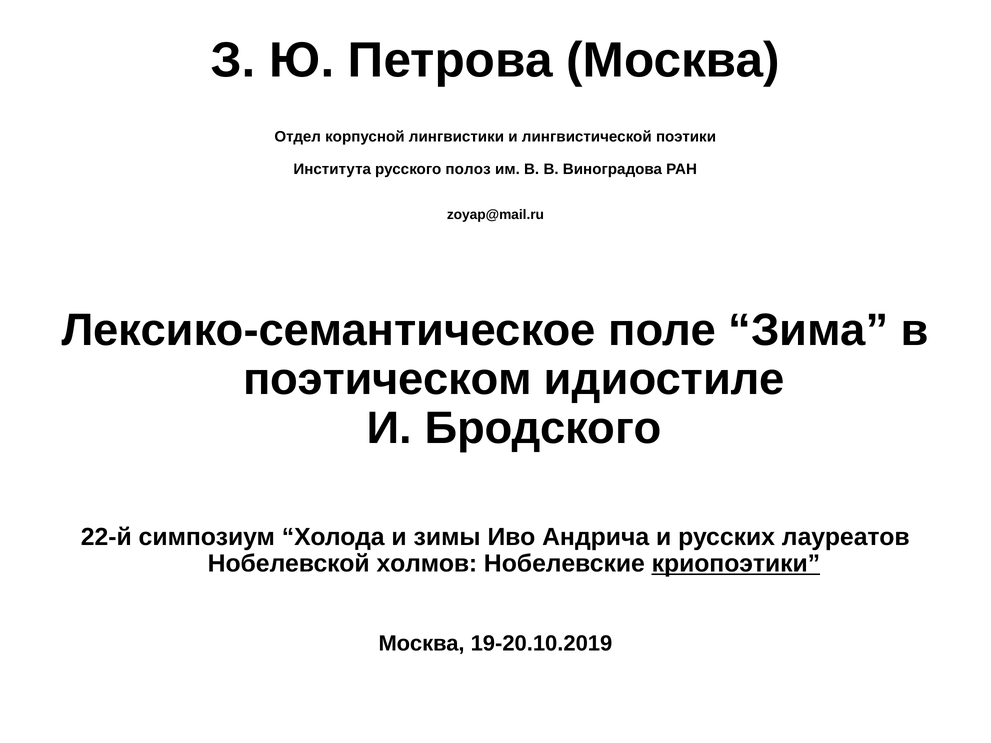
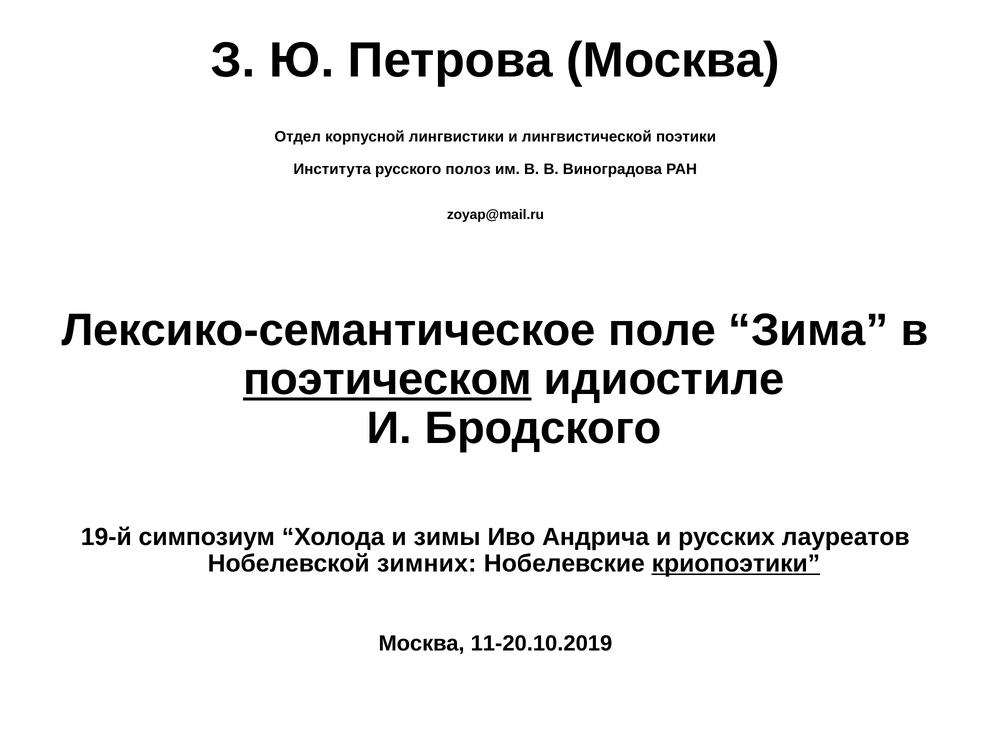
поэтическом underline: none -> present (387, 380)
22-й: 22-й -> 19-й (106, 537)
холмов: холмов -> зимних (427, 564)
19-20.10.2019: 19-20.10.2019 -> 11-20.10.2019 (541, 644)
